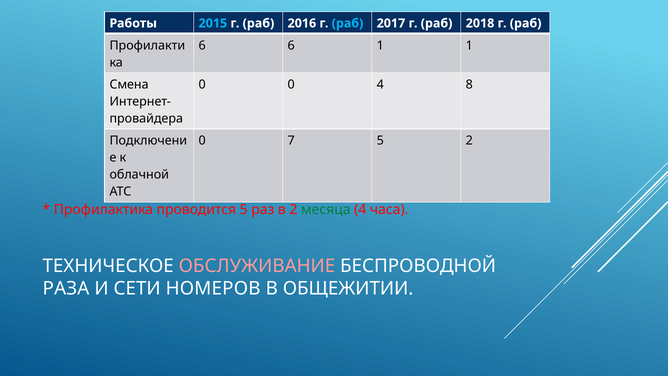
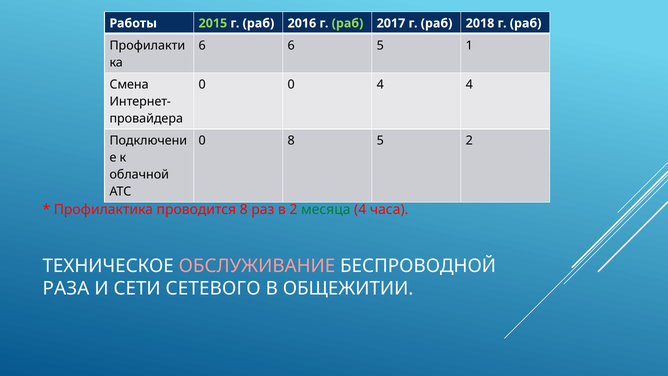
2015 colour: light blue -> light green (213, 23)
раб colour: light blue -> light green (348, 23)
6 1: 1 -> 5 (380, 45)
4 8: 8 -> 4 (469, 84)
0 7: 7 -> 8 (291, 141)
проводится 5: 5 -> 8 (244, 210)
НОМЕРОВ: НОМЕРОВ -> СЕТЕВОГО (213, 288)
